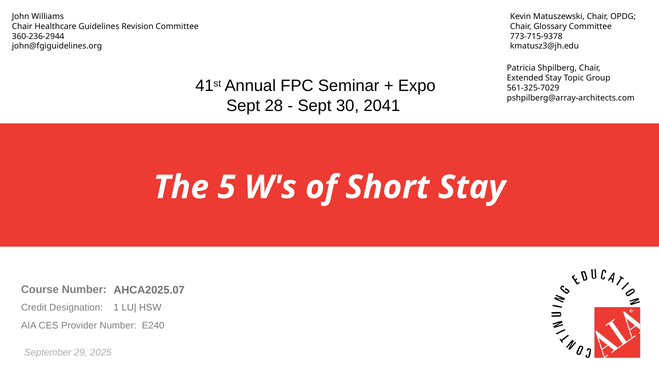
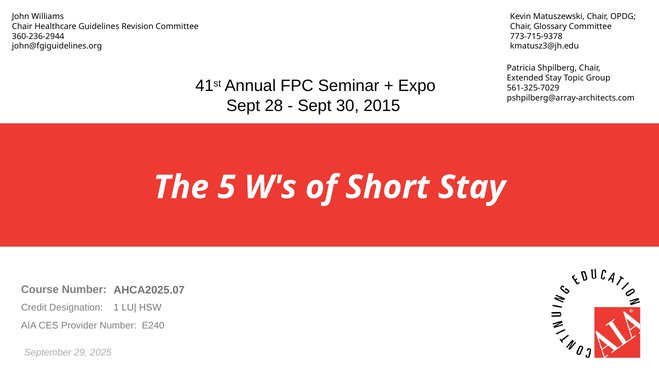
2041: 2041 -> 2015 (382, 106)
